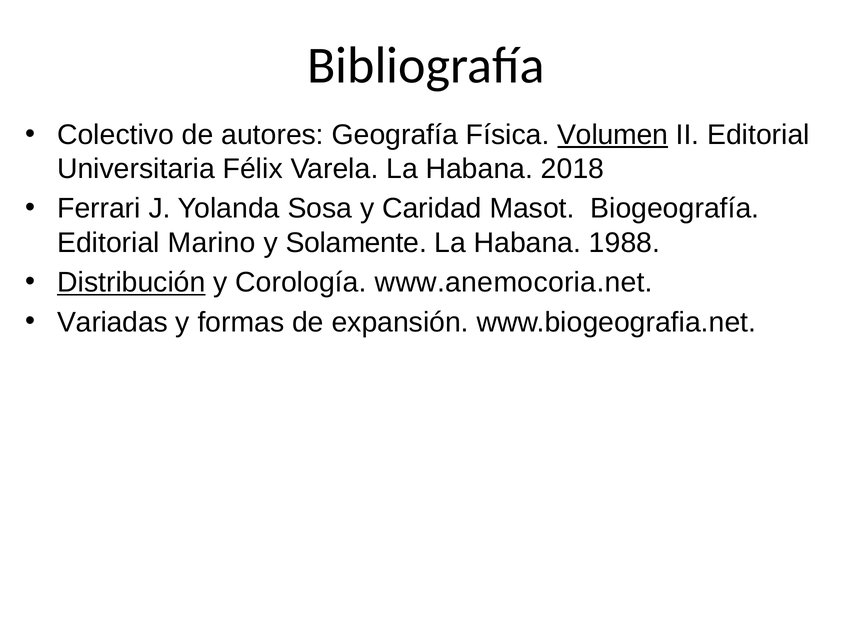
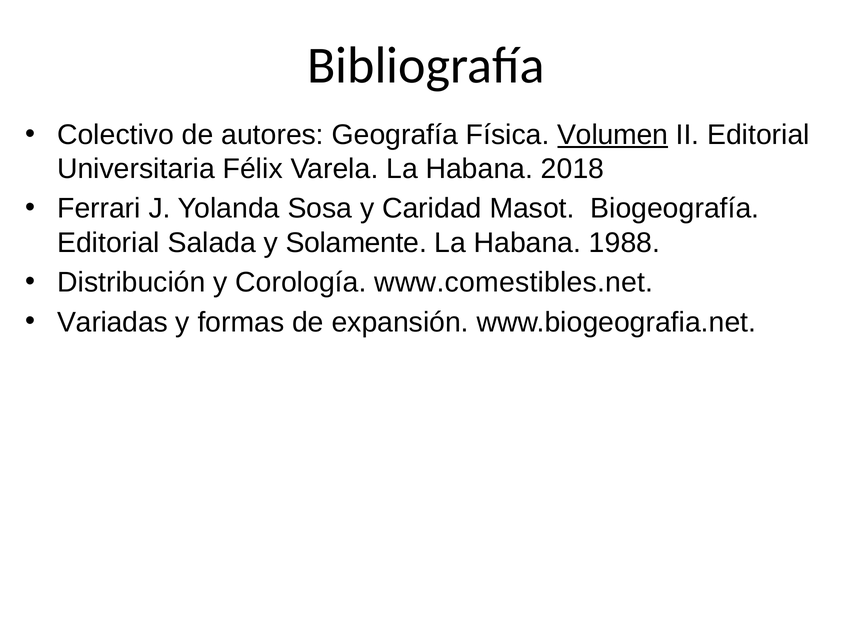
Marino: Marino -> Salada (212, 243)
Distribución underline: present -> none (131, 282)
www.anemocoria.net: www.anemocoria.net -> www.comestibles.net (514, 282)
